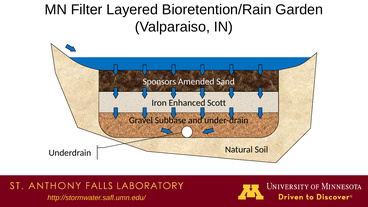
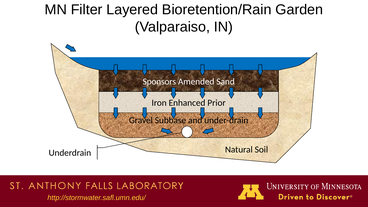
Scott: Scott -> Prior (217, 103)
